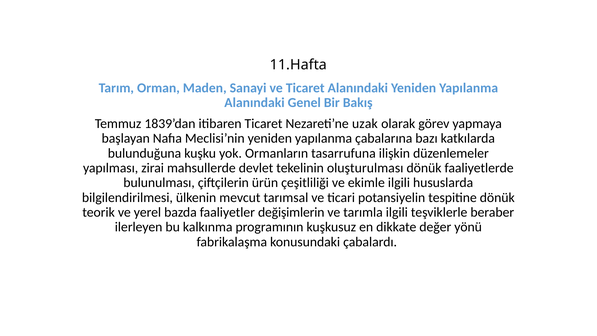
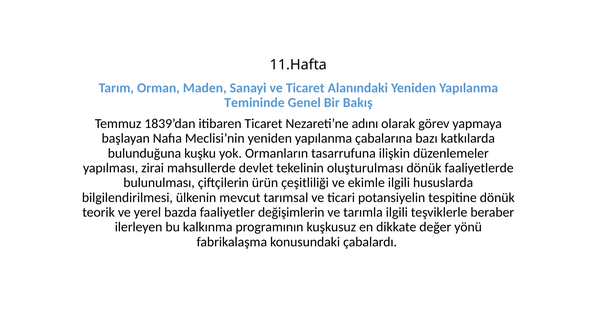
Alanındaki: Alanındaki -> Temininde (254, 103)
uzak: uzak -> adını (365, 124)
